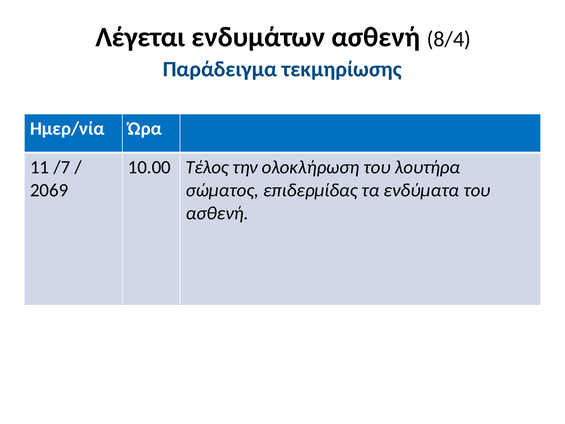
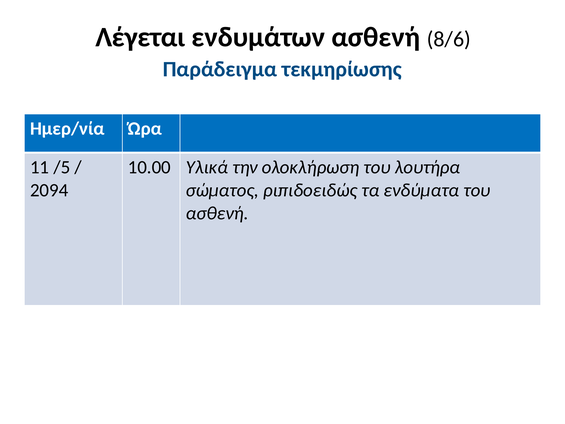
8/4: 8/4 -> 8/6 (449, 39)
/7: /7 -> /5 (62, 167)
Τέλος: Τέλος -> Υλικά (207, 167)
2069: 2069 -> 2094 (49, 190)
επιδερμίδας: επιδερμίδας -> ριπιδοειδώς (310, 190)
